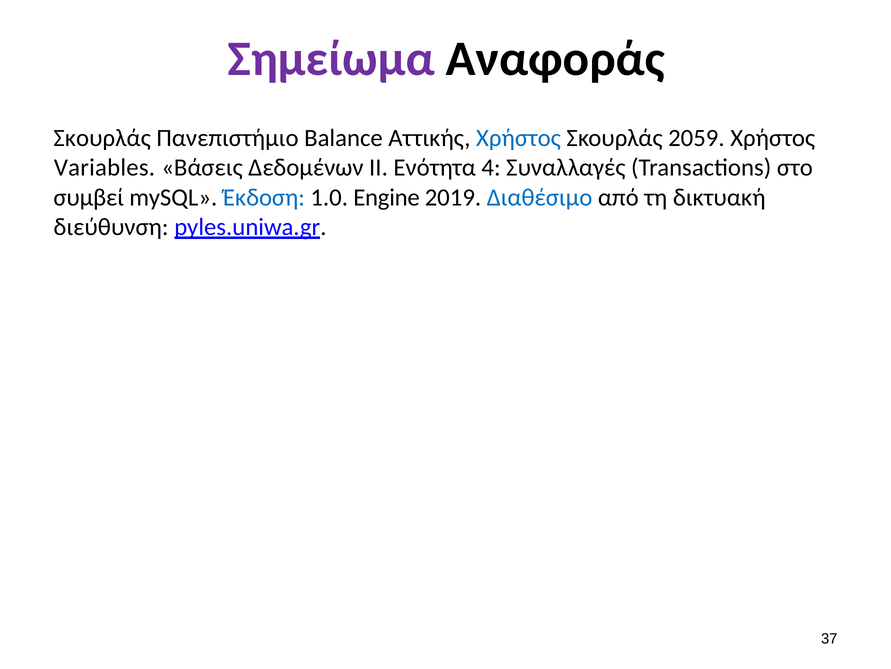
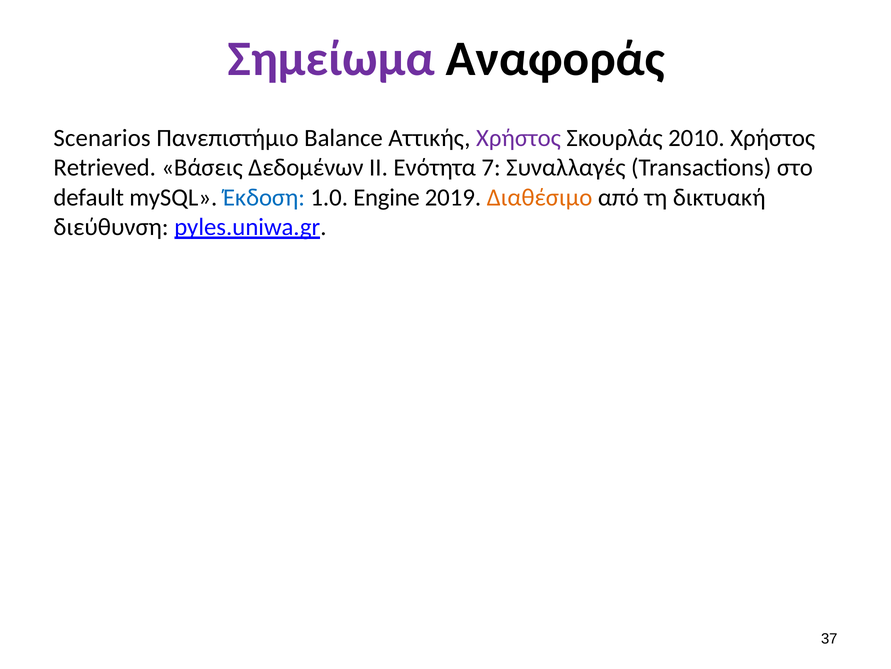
Σκουρλάς: Σκουρλάς -> Scenarios (102, 138)
Χρήστος colour: blue -> purple (518, 138)
2059: 2059 -> 2010 (696, 138)
Variables: Variables -> Retrieved (105, 167)
4: 4 -> 7 (491, 167)
συμβεί: συμβεί -> default (89, 197)
Διαθέσιμο colour: blue -> orange (540, 197)
